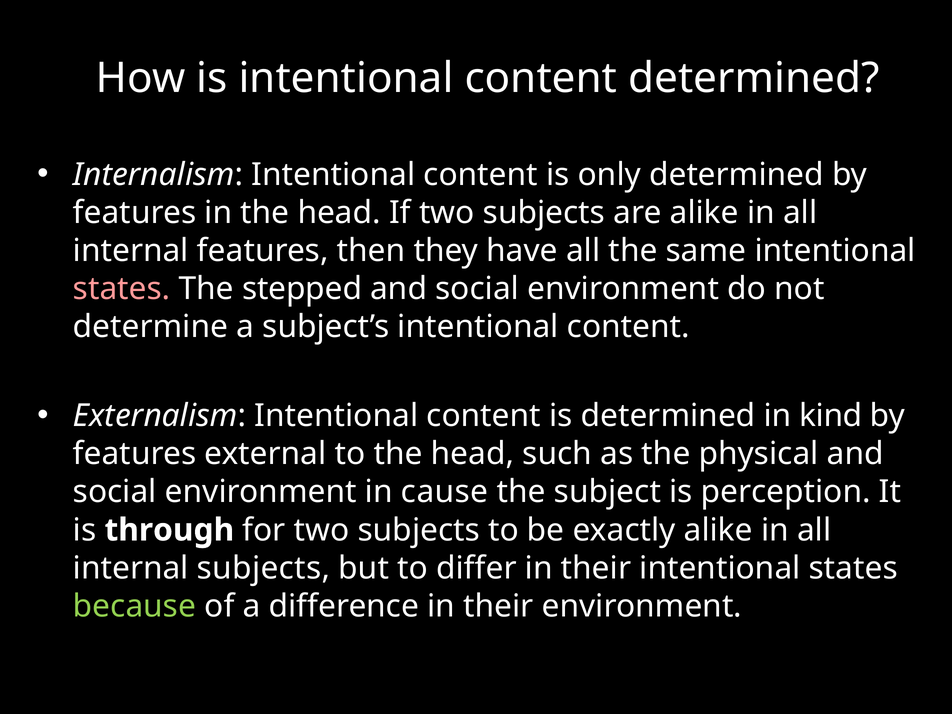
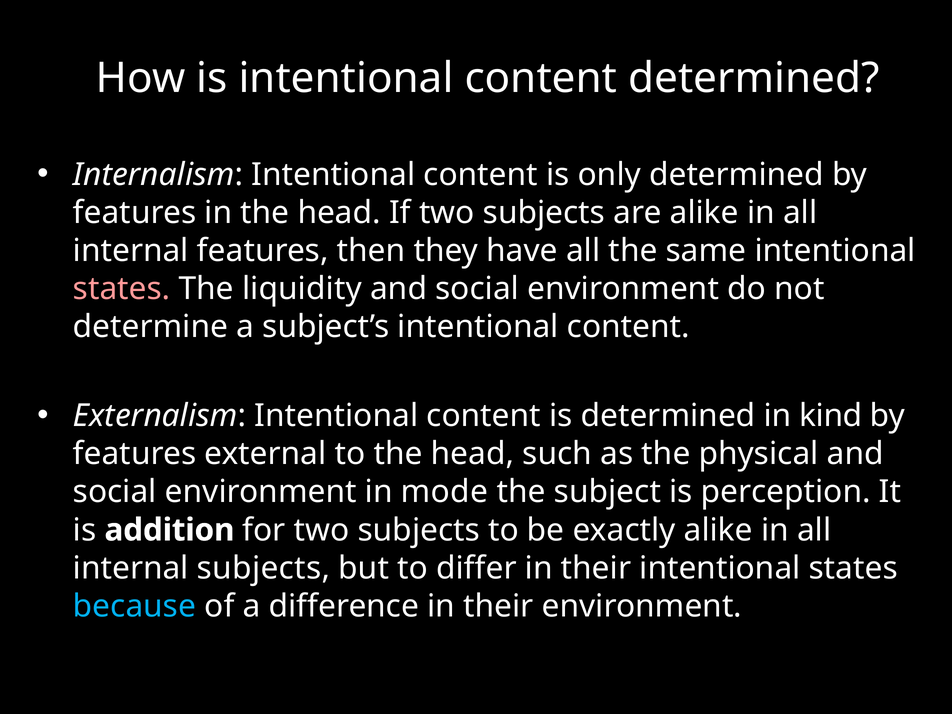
stepped: stepped -> liquidity (302, 289)
cause: cause -> mode (445, 492)
through: through -> addition (170, 530)
because colour: light green -> light blue (135, 606)
